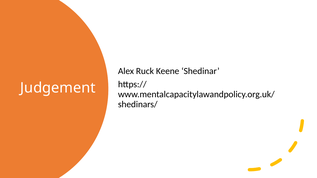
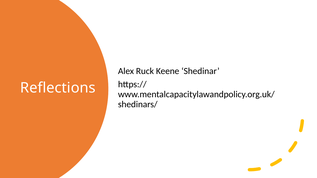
Judgement: Judgement -> Reflections (58, 88)
